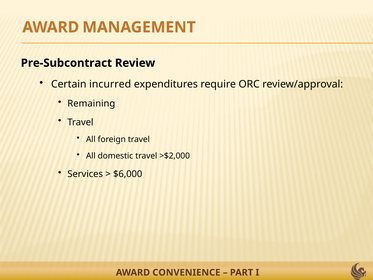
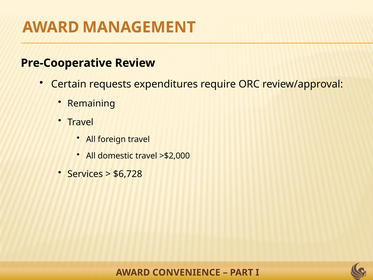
Pre-Subcontract: Pre-Subcontract -> Pre-Cooperative (66, 63)
incurred: incurred -> requests (110, 84)
$6,000: $6,000 -> $6,728 (128, 174)
